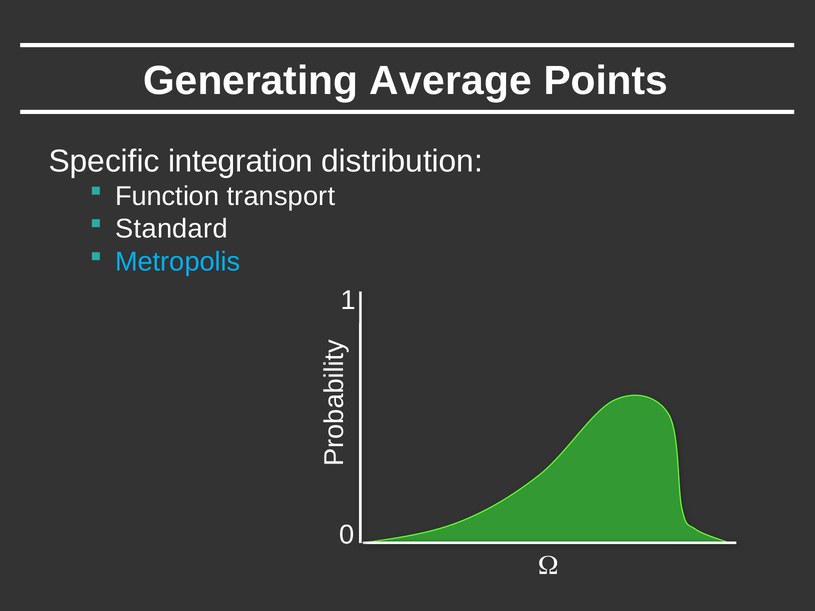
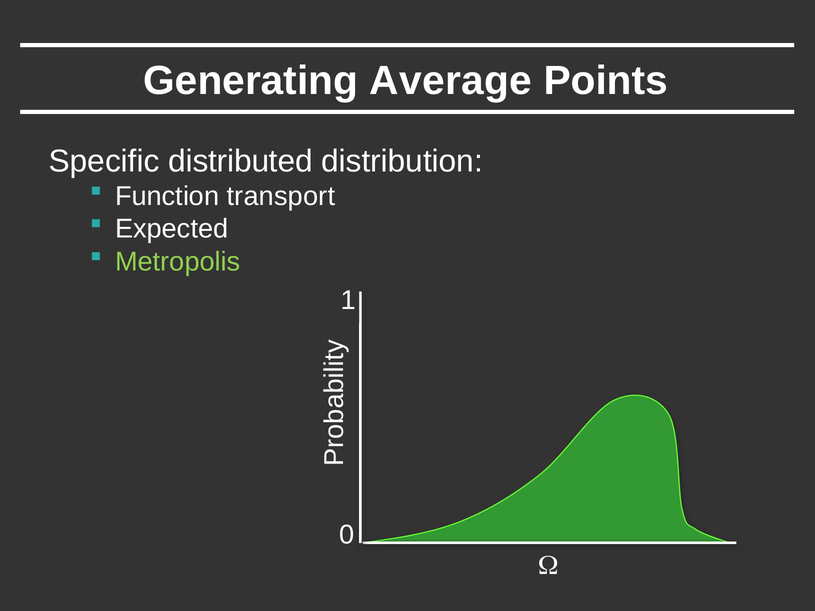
integration: integration -> distributed (240, 161)
Standard: Standard -> Expected (172, 229)
Metropolis colour: light blue -> light green (178, 262)
